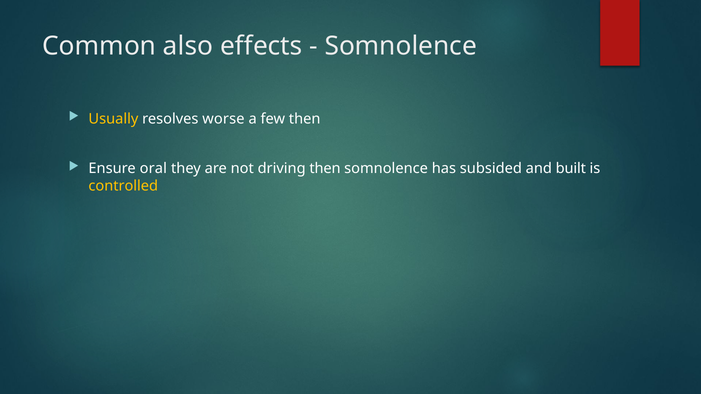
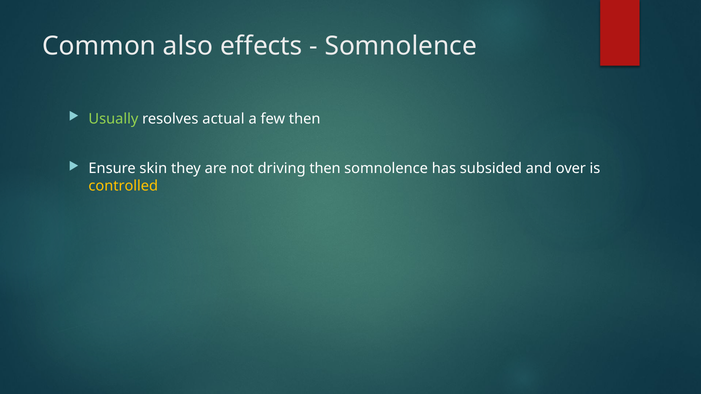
Usually colour: yellow -> light green (113, 119)
worse: worse -> actual (223, 119)
oral: oral -> skin (153, 169)
built: built -> over (571, 169)
